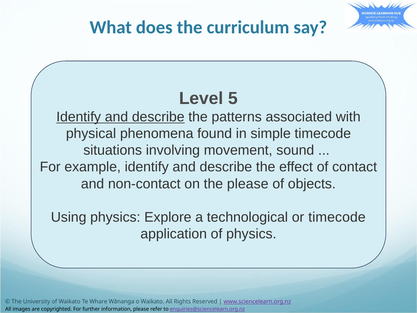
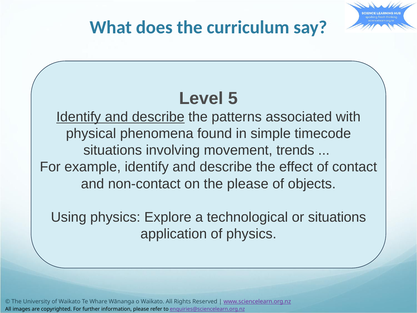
sound: sound -> trends (295, 150)
or timecode: timecode -> situations (337, 217)
